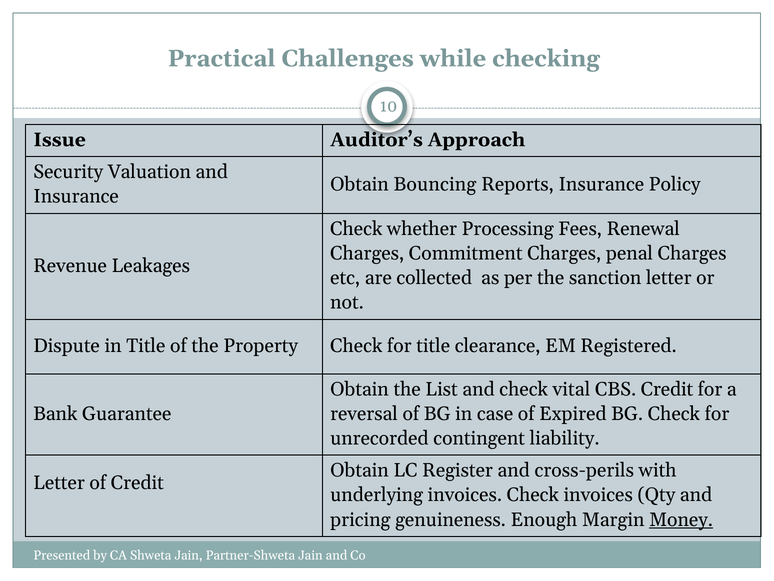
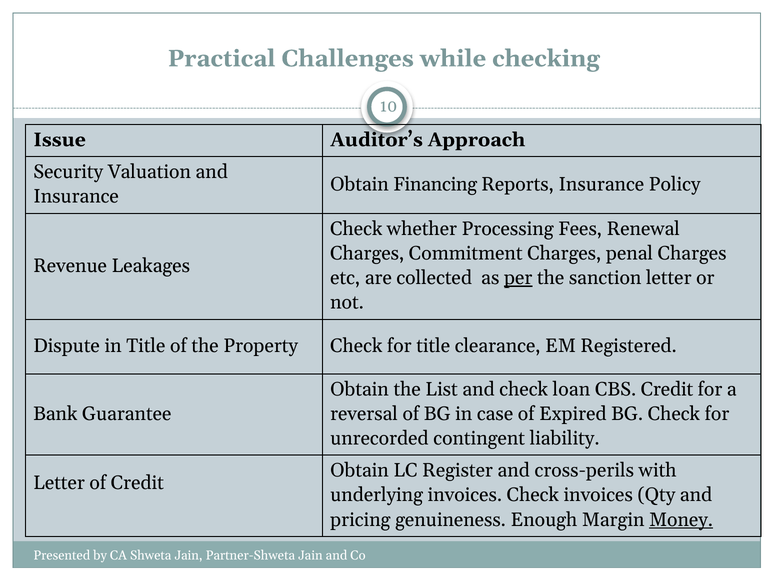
Bouncing: Bouncing -> Financing (435, 184)
per underline: none -> present (518, 278)
vital: vital -> loan (571, 389)
